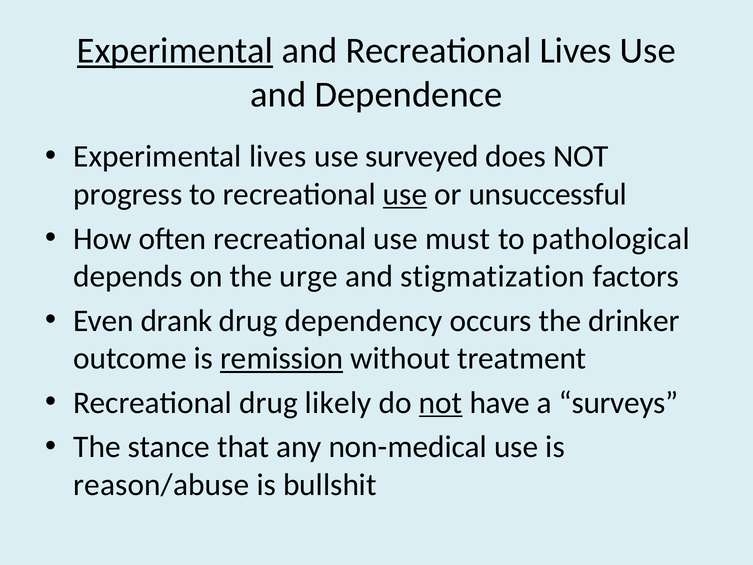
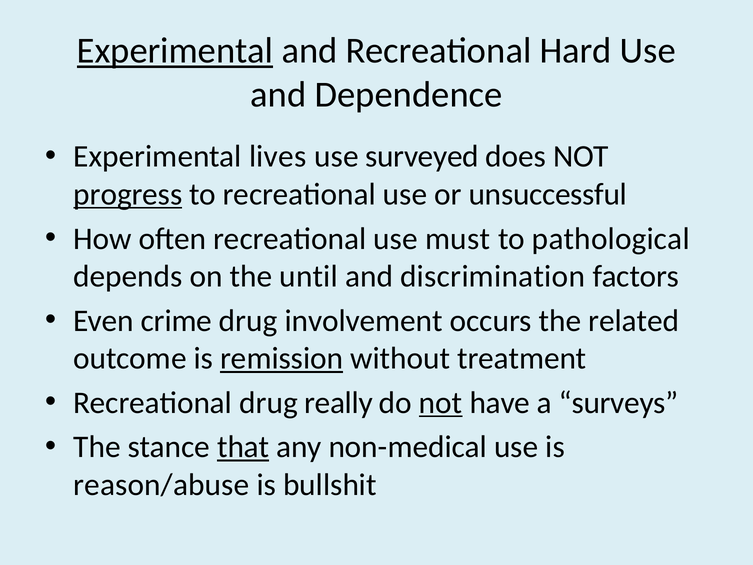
Recreational Lives: Lives -> Hard (576, 51)
progress underline: none -> present (128, 194)
use underline: present -> none (405, 194)
urge: urge -> until (309, 276)
stigmatization: stigmatization -> discrimination (493, 276)
drank: drank -> crime (176, 321)
dependency: dependency -> involvement (364, 321)
drinker: drinker -> related (634, 321)
likely: likely -> really (339, 403)
that underline: none -> present (243, 447)
